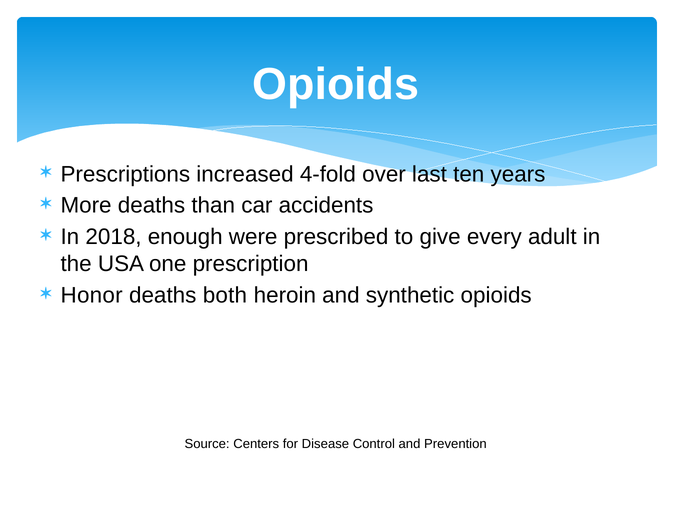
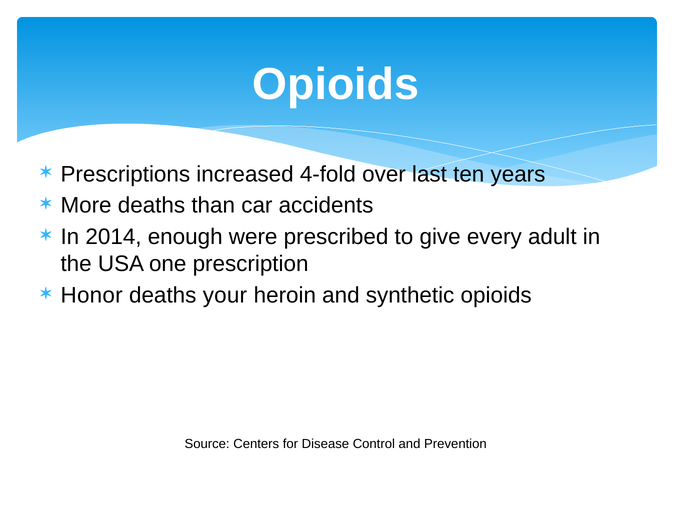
2018: 2018 -> 2014 (114, 237)
both: both -> your (225, 295)
